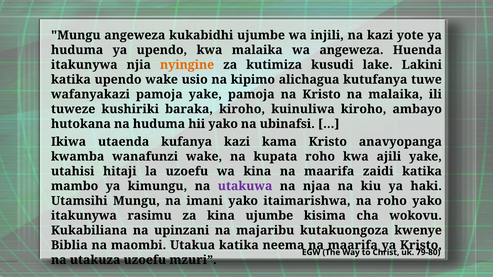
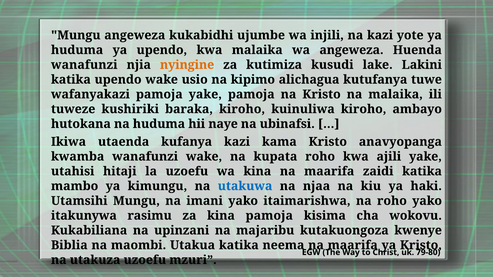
itakunywa: itakunywa -> wanafunzi (84, 65)
hii yako: yako -> naye (223, 124)
utakuwa colour: purple -> blue (245, 186)
kina ujumbe: ujumbe -> pamoja (269, 216)
